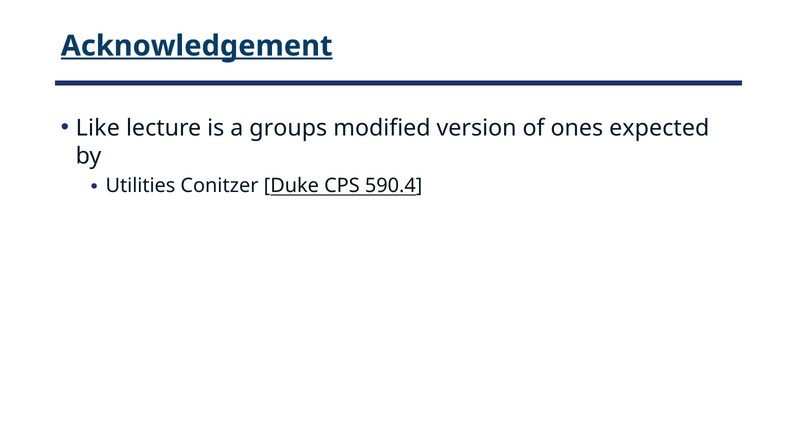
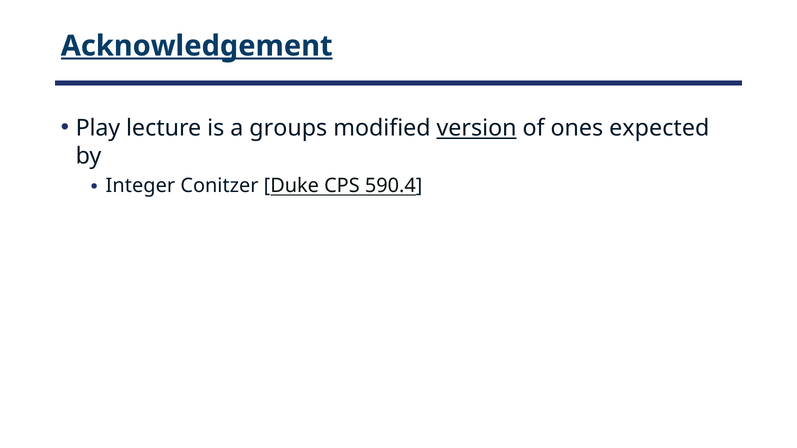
Like: Like -> Play (98, 128)
version underline: none -> present (477, 128)
Utilities: Utilities -> Integer (140, 186)
